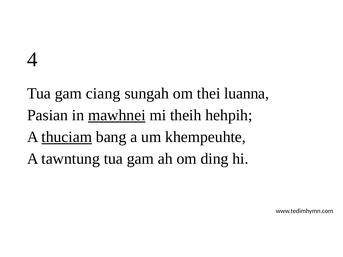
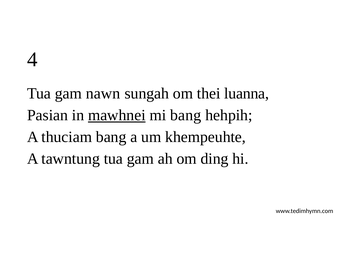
ciang: ciang -> nawn (103, 94)
mi theih: theih -> bang (186, 115)
thuciam underline: present -> none (67, 137)
